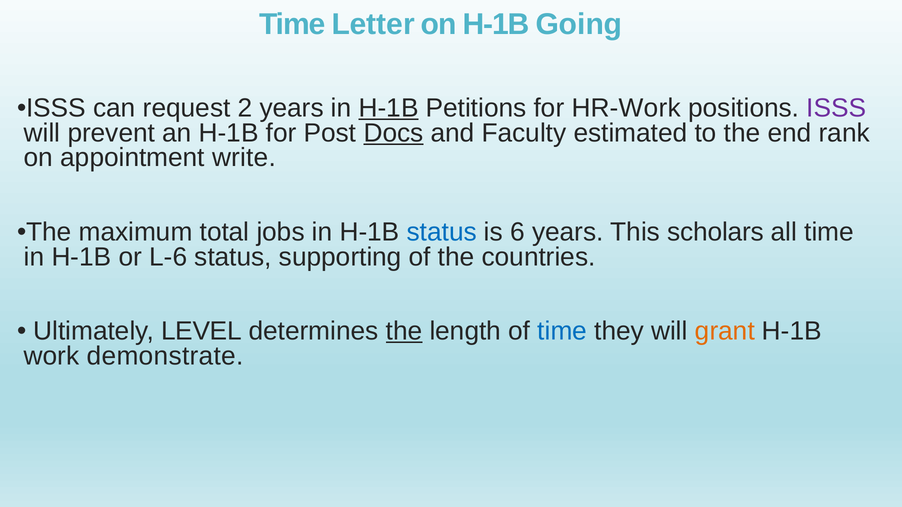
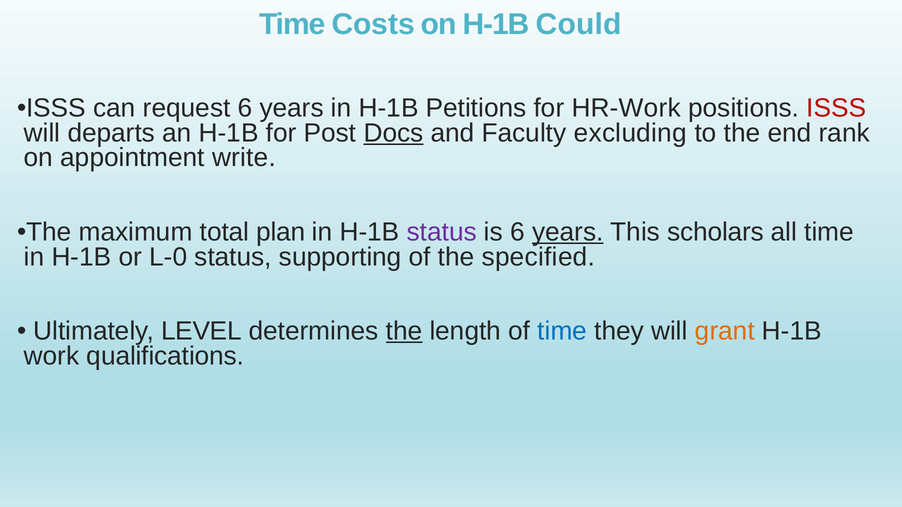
Letter: Letter -> Costs (373, 24)
Going: Going -> Could (579, 24)
request 2: 2 -> 6 (245, 108)
H-1B underline: present -> none (389, 108)
ISSS colour: purple -> red (836, 108)
prevent: prevent -> departs (111, 133)
estimated: estimated -> excluding (630, 133)
jobs: jobs -> plan (281, 232)
status colour: blue -> purple (442, 232)
years underline: none -> present (568, 232)
L-6: L-6 -> L-0 (168, 257)
countries: countries -> specified (538, 257)
demonstrate: demonstrate -> qualifications (165, 356)
